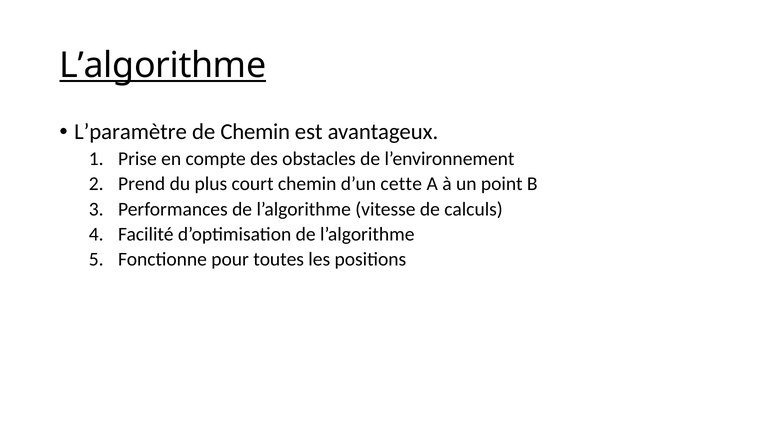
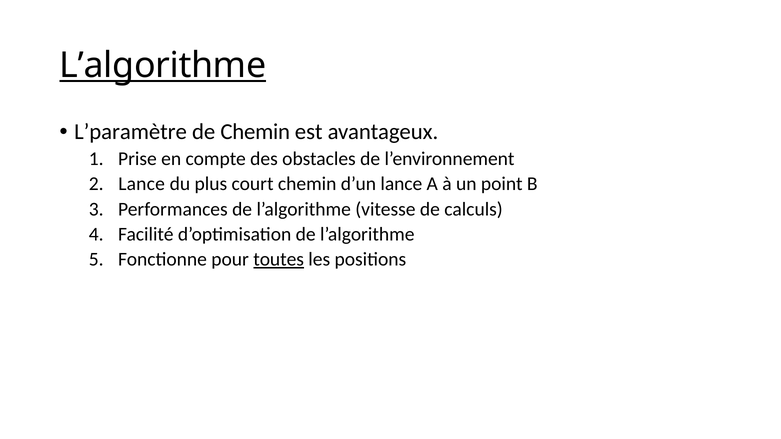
Prend: Prend -> Lance (142, 184)
d’un cette: cette -> lance (401, 184)
toutes underline: none -> present (279, 260)
